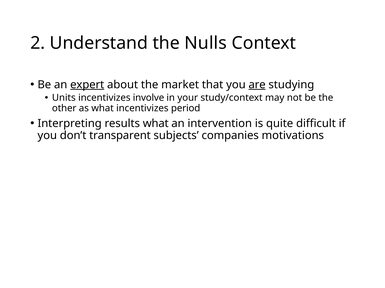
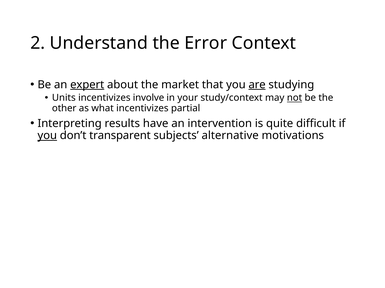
Nulls: Nulls -> Error (206, 43)
not underline: none -> present (294, 98)
period: period -> partial (186, 108)
results what: what -> have (156, 124)
you underline: none -> present (47, 136)
companies: companies -> alternative (230, 136)
